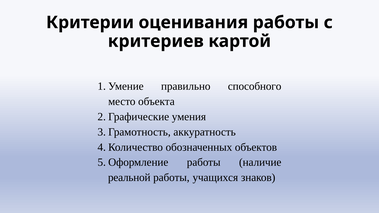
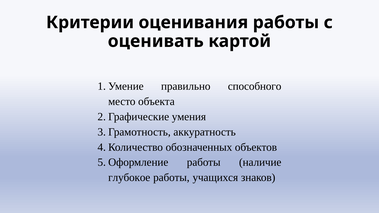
критериев: критериев -> оценивать (156, 41)
реальной: реальной -> глубокое (129, 178)
